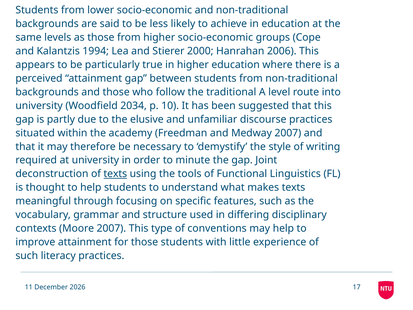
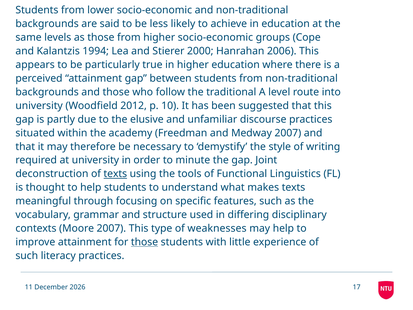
2034: 2034 -> 2012 (134, 106)
conventions: conventions -> weaknesses (217, 228)
those underline: none -> present (145, 242)
